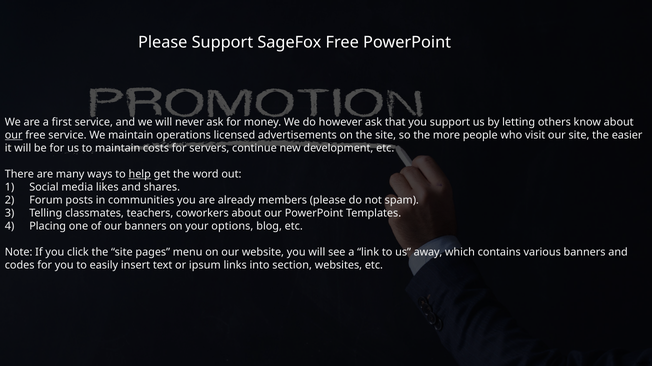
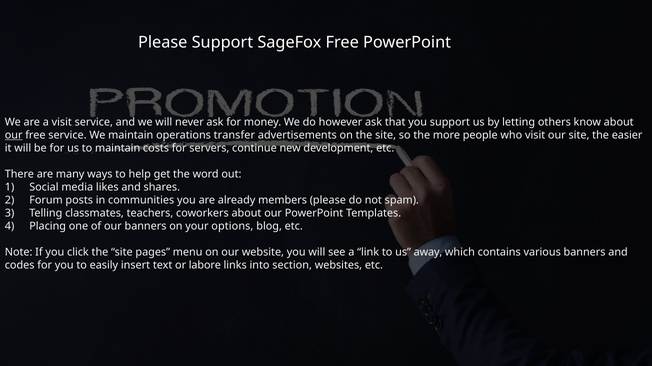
a first: first -> visit (62, 122)
licensed: licensed -> transfer (234, 135)
help underline: present -> none (140, 174)
ipsum: ipsum -> labore (205, 266)
